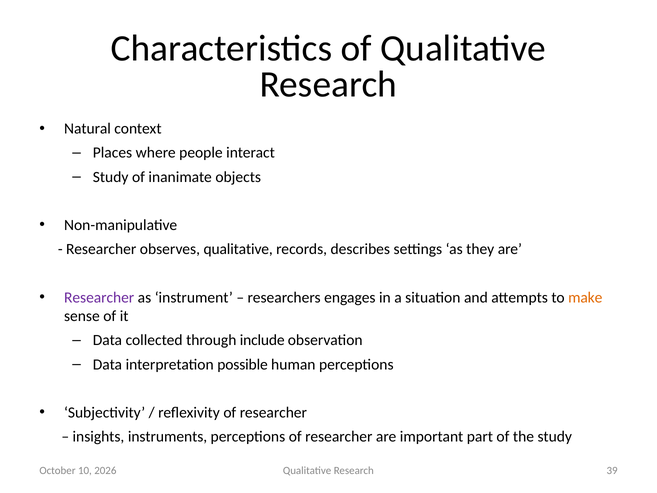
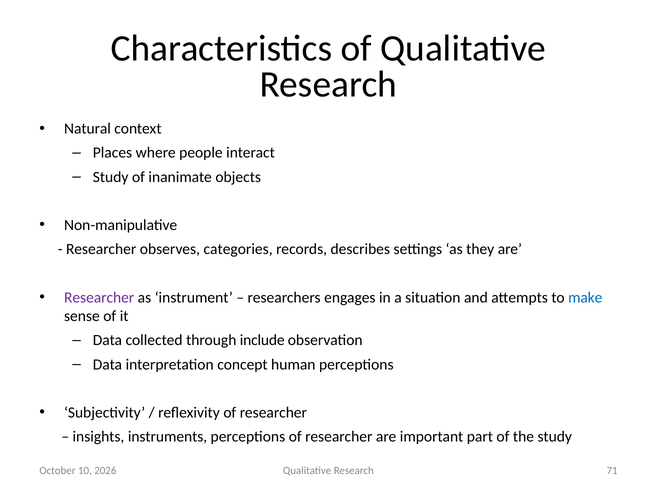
observes qualitative: qualitative -> categories (238, 249)
make colour: orange -> blue (585, 297)
possible: possible -> concept (242, 364)
39: 39 -> 71 (612, 470)
